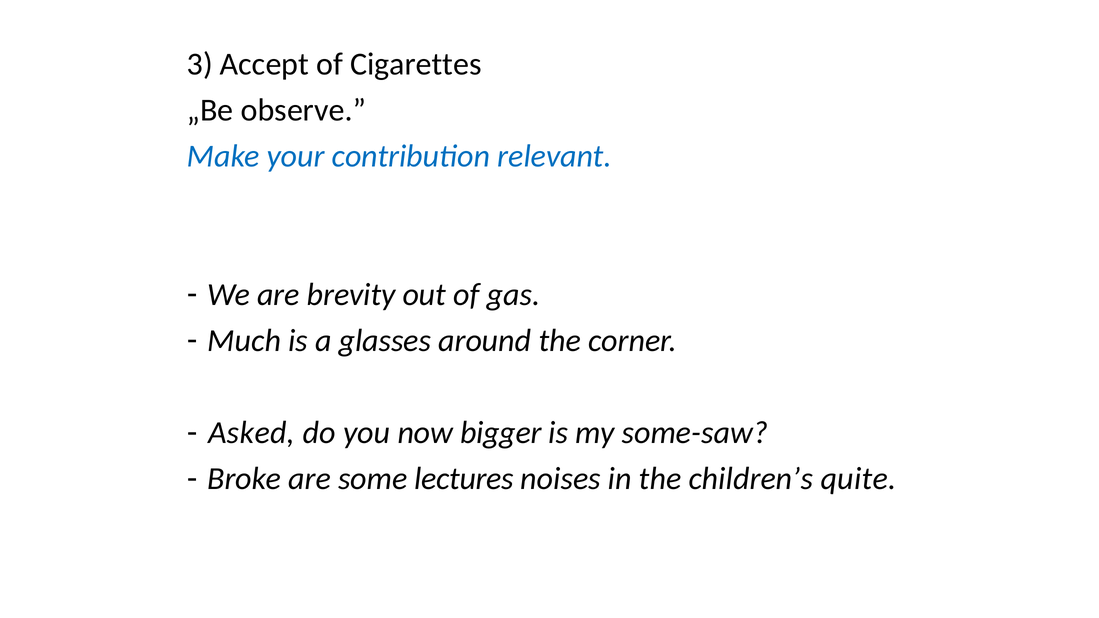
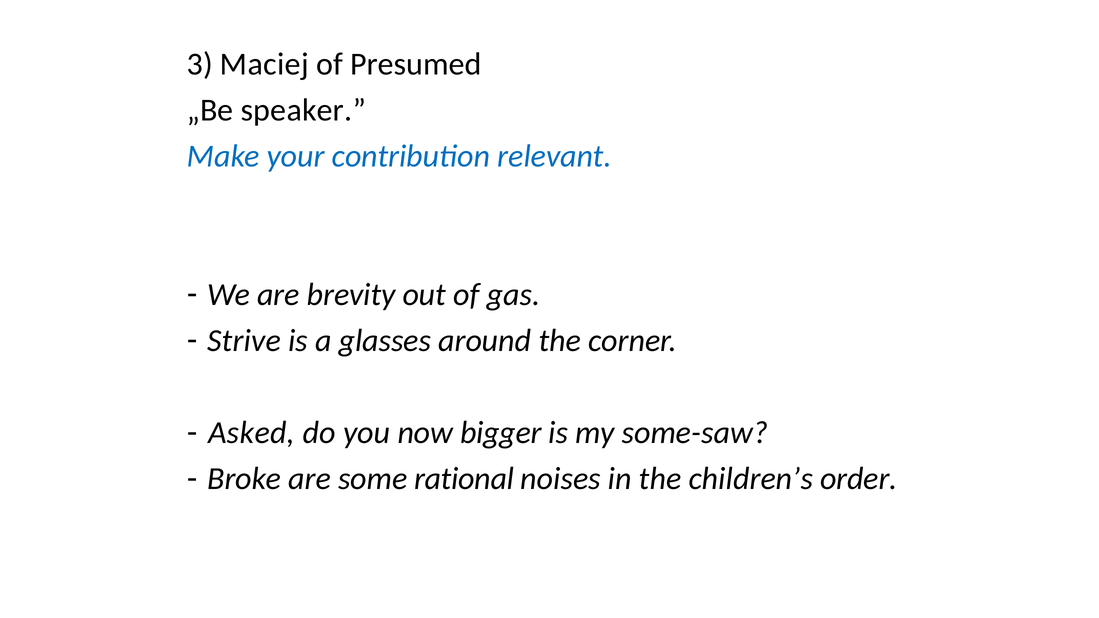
Accept: Accept -> Maciej (264, 64)
Cigarettes: Cigarettes -> Presumed (416, 64)
observe: observe -> speaker (303, 110)
Much: Much -> Strive (244, 341)
lectures: lectures -> rational (464, 479)
quite: quite -> order (859, 479)
